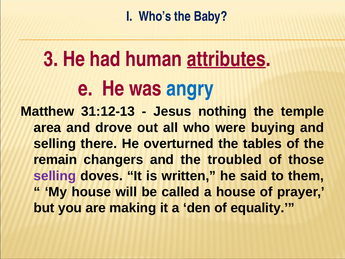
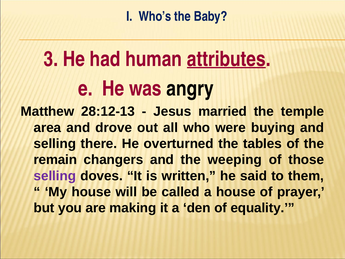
angry colour: blue -> black (190, 89)
31:12-13: 31:12-13 -> 28:12-13 (108, 111)
nothing: nothing -> married (223, 111)
troubled: troubled -> weeping (235, 160)
